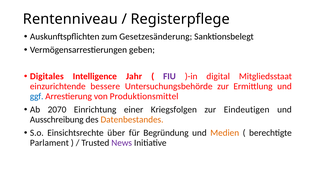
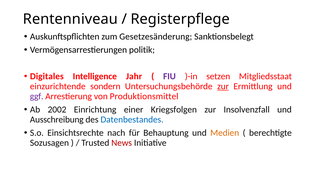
geben: geben -> politik (142, 50)
digital: digital -> setzen (218, 76)
bessere: bessere -> sondern (105, 86)
zur underline: none -> present (223, 86)
ggf colour: blue -> purple (37, 96)
2070: 2070 -> 2002 (57, 109)
Eindeutigen: Eindeutigen -> Insolvenzfall (247, 109)
Datenbestandes colour: orange -> blue (132, 119)
über: über -> nach (116, 133)
Begründung: Begründung -> Behauptung (166, 133)
Parlament: Parlament -> Sozusagen (49, 143)
News colour: purple -> red (122, 143)
